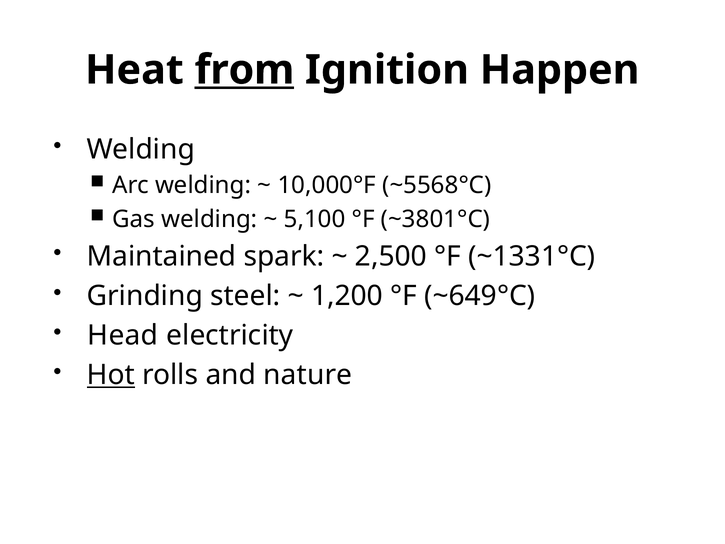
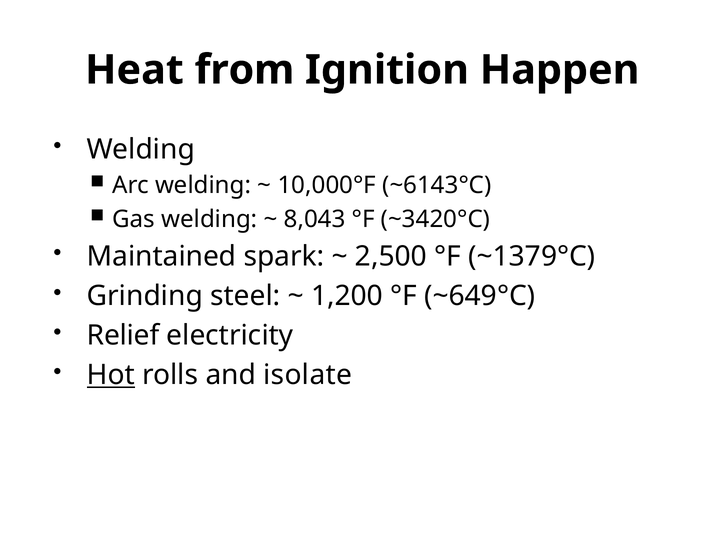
from underline: present -> none (244, 70)
~5568°C: ~5568°C -> ~6143°C (437, 185)
5,100: 5,100 -> 8,043 (315, 219)
~3801°C: ~3801°C -> ~3420°C (435, 219)
~1331°C: ~1331°C -> ~1379°C (532, 256)
Head: Head -> Relief (123, 335)
nature: nature -> isolate (308, 375)
